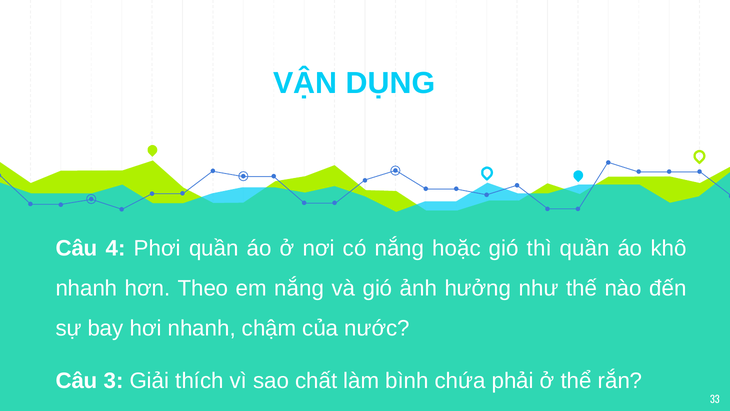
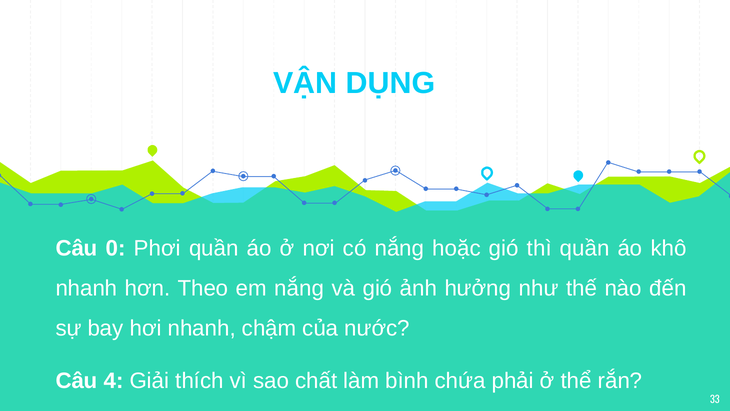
4: 4 -> 0 (116, 248)
3: 3 -> 4 (114, 381)
